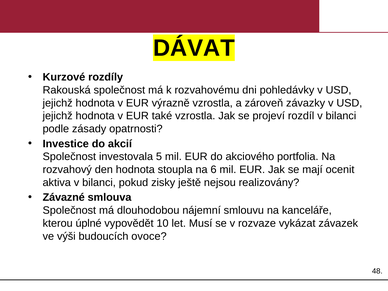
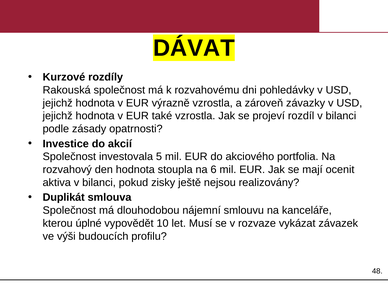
Závazné: Závazné -> Duplikát (64, 197)
ovoce: ovoce -> profilu (149, 236)
